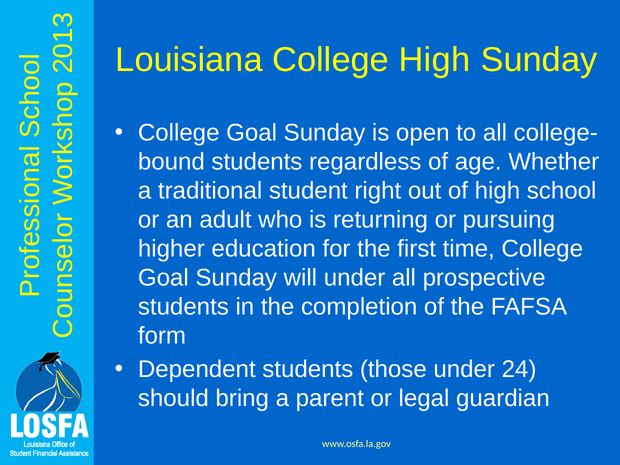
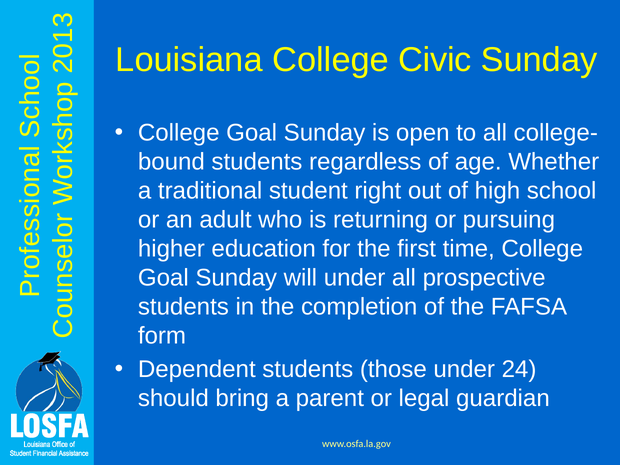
College High: High -> Civic (435, 60)
